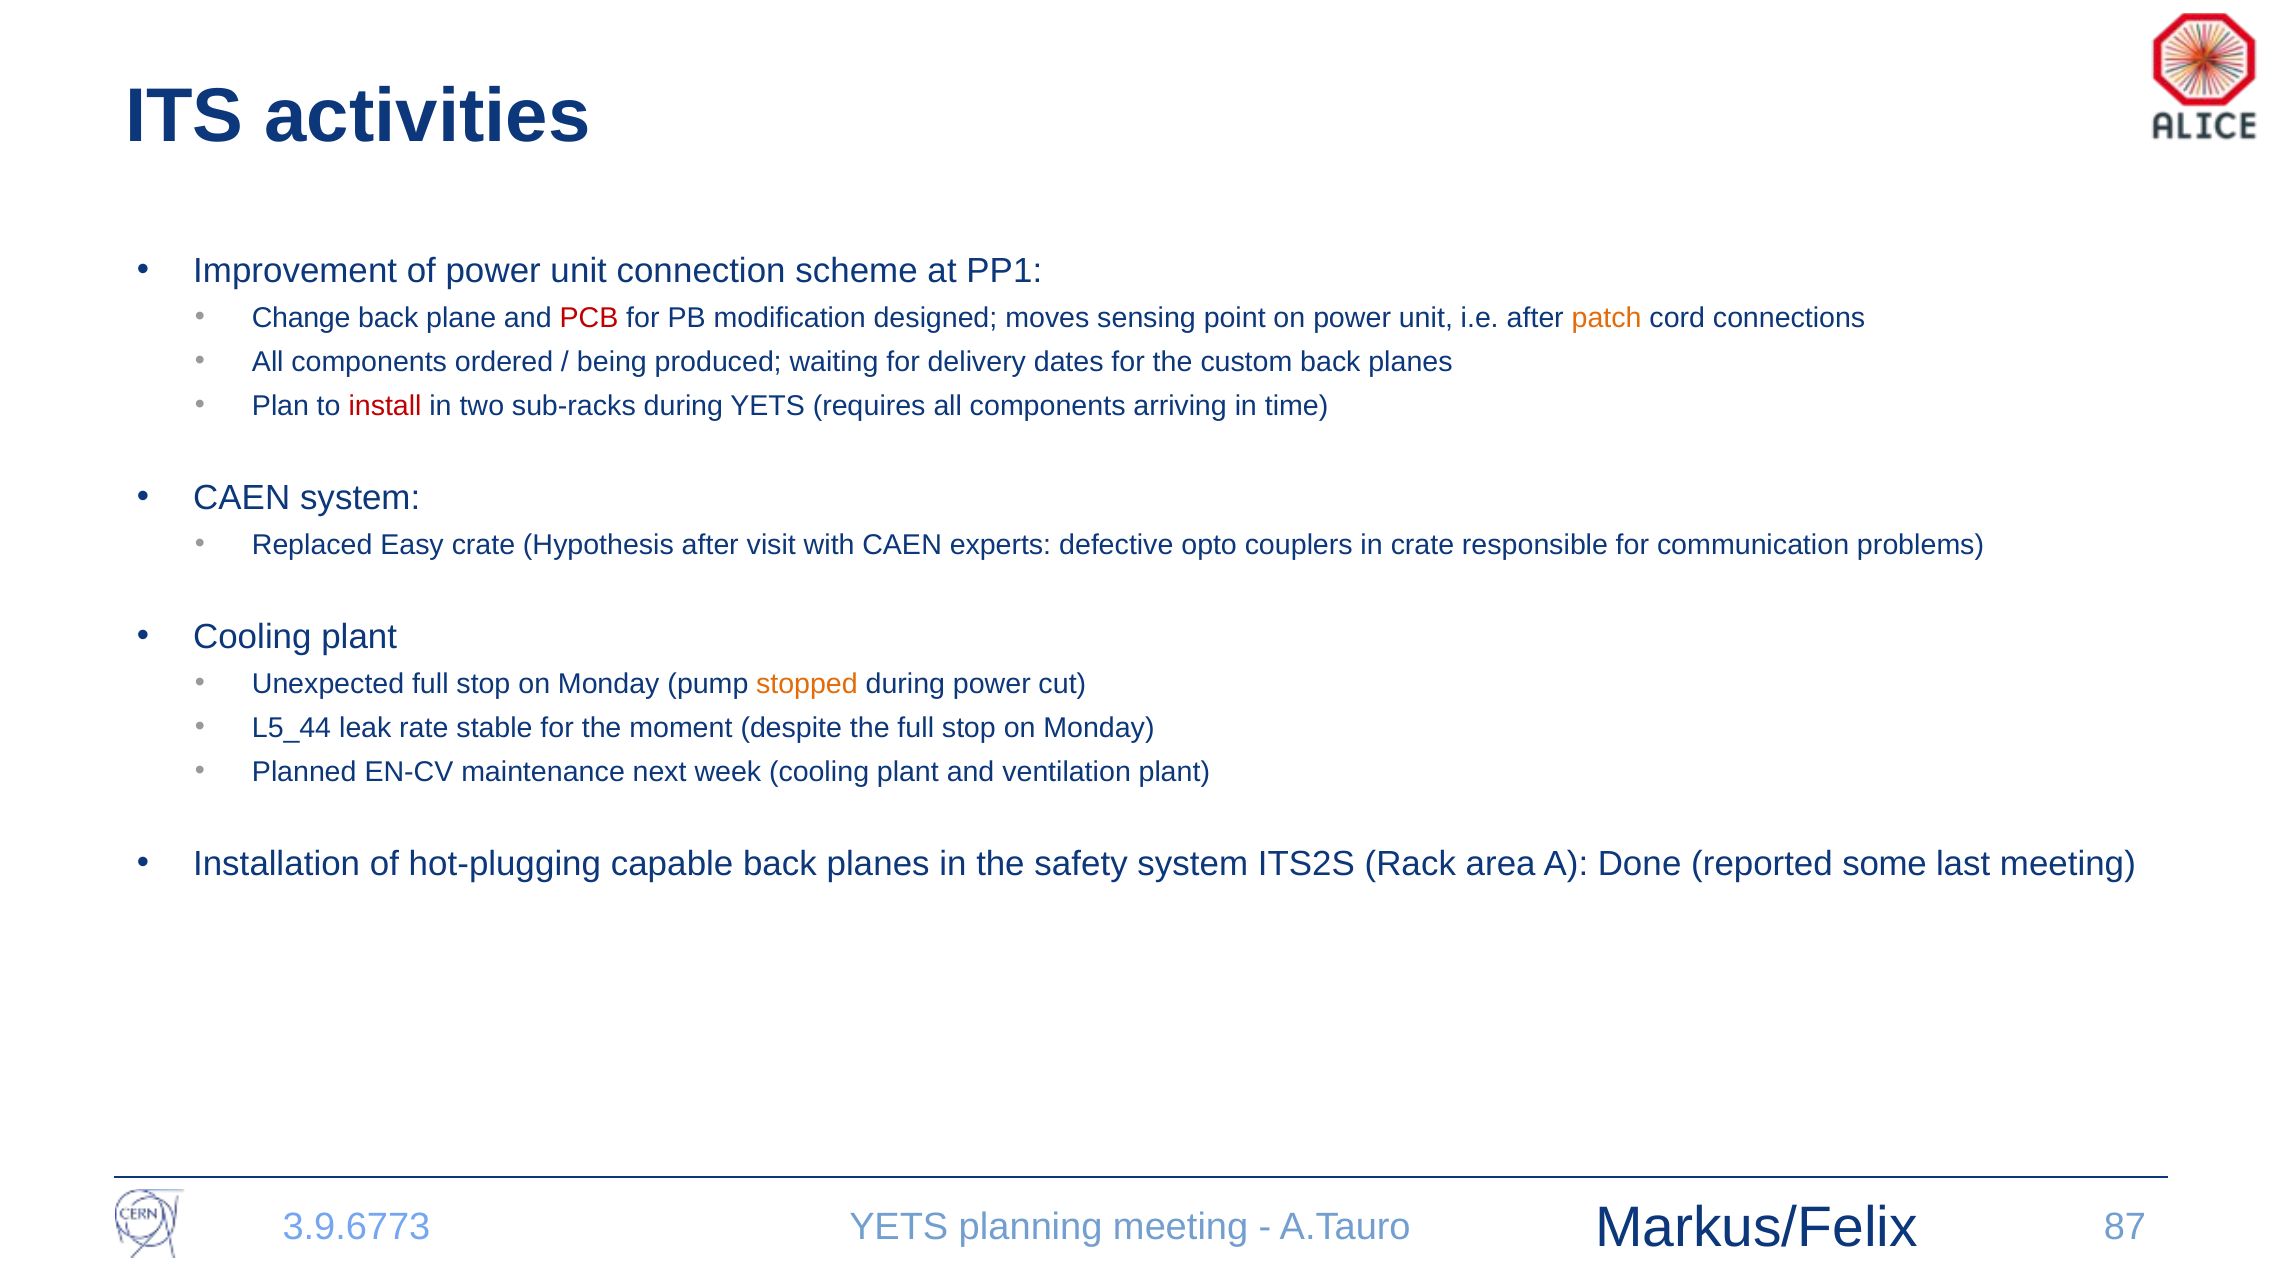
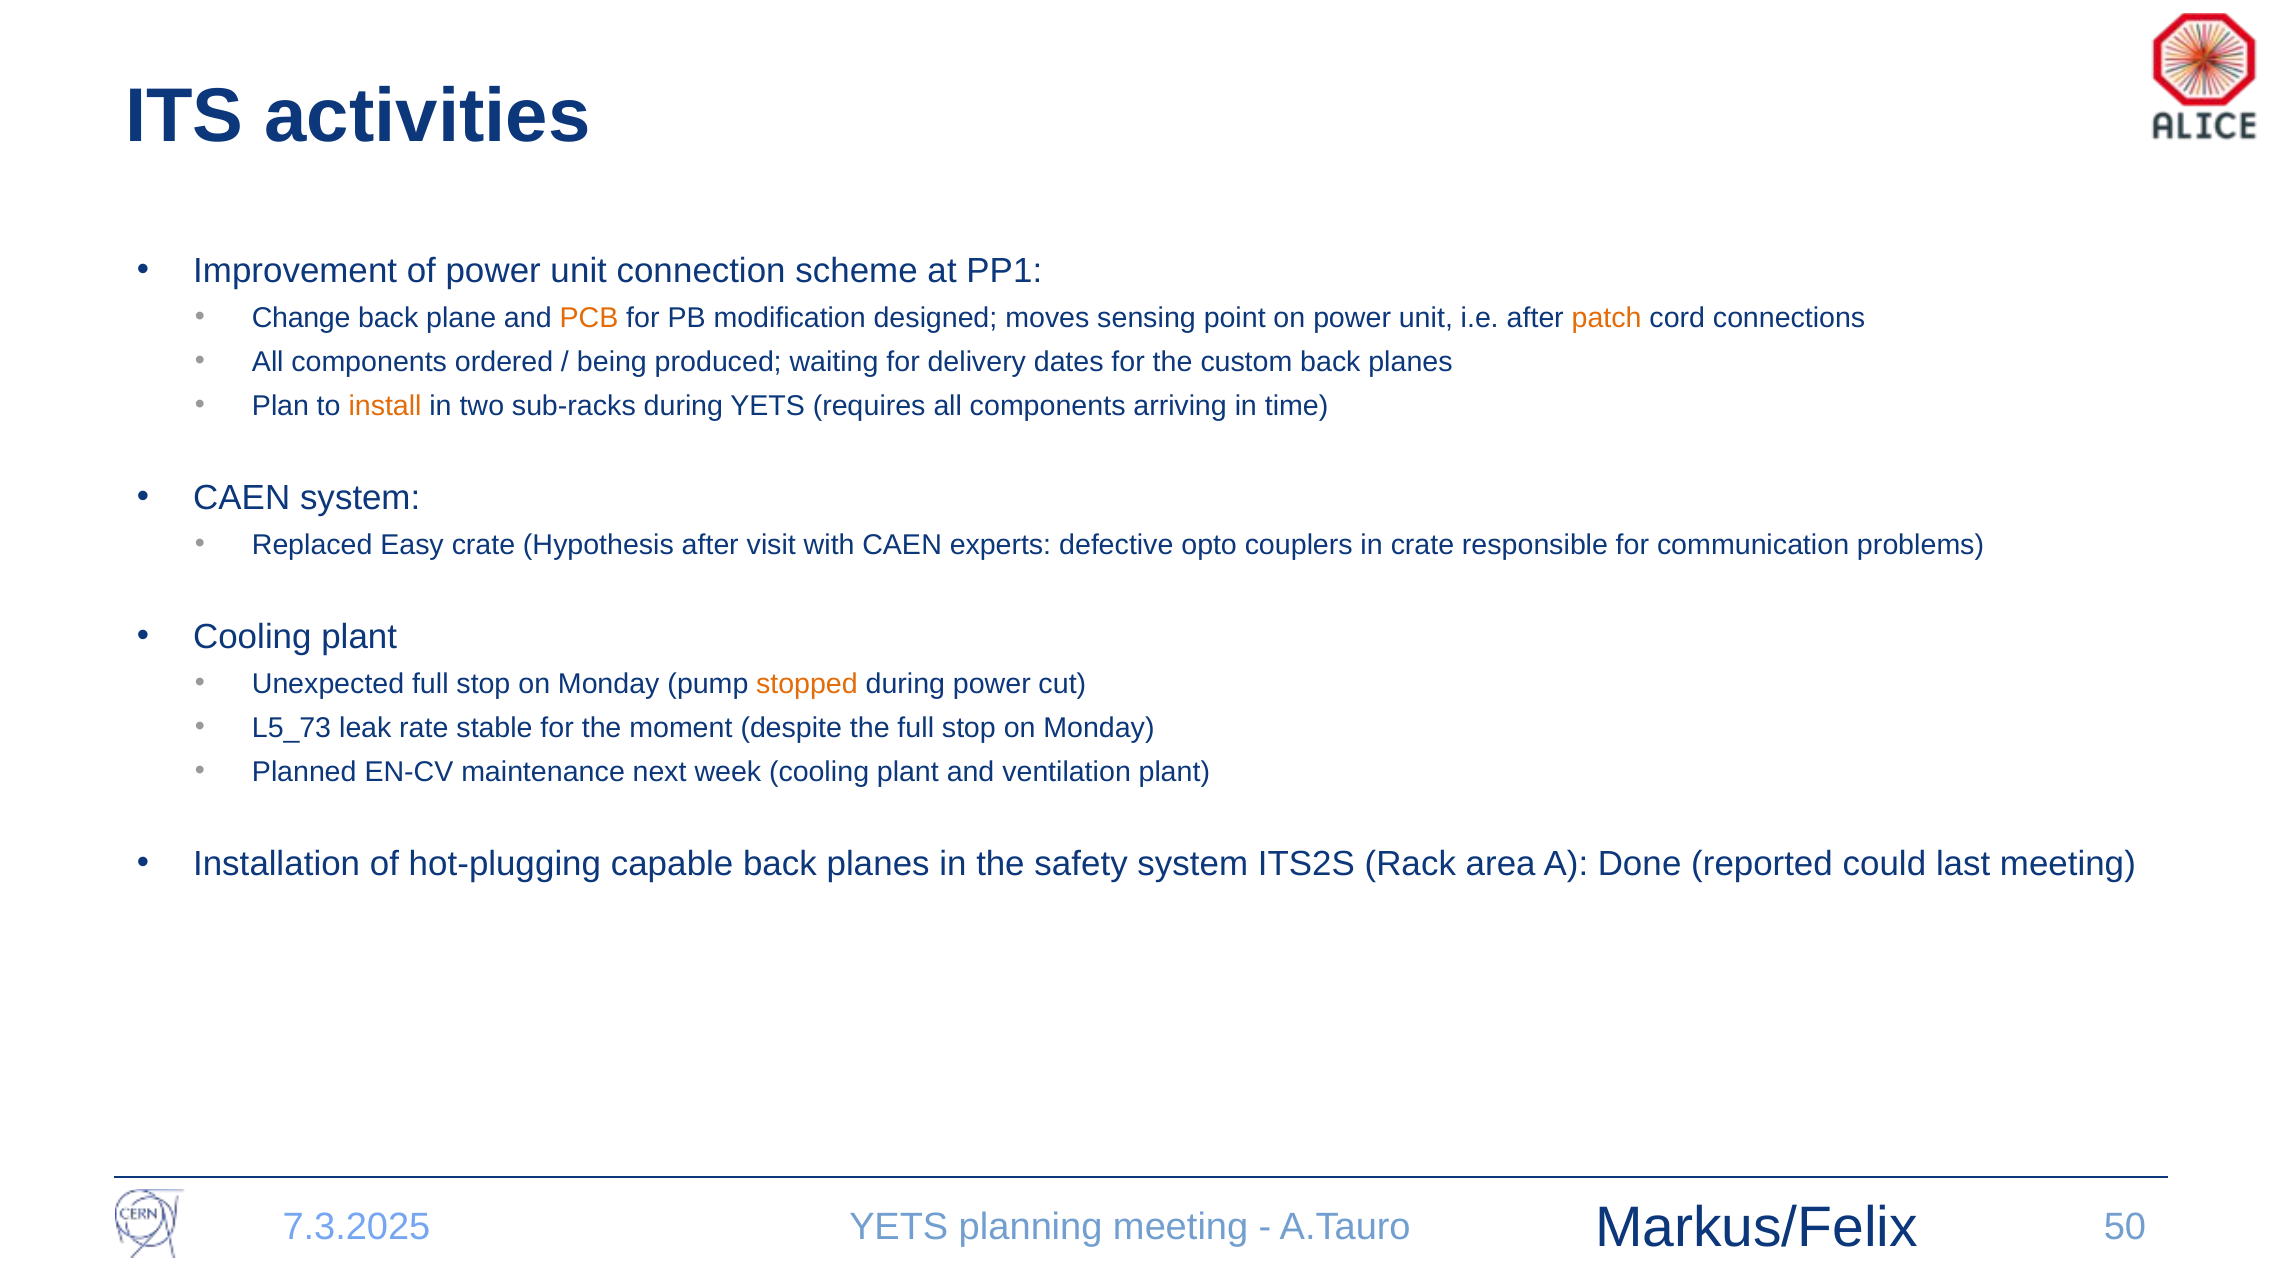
PCB colour: red -> orange (589, 318)
install colour: red -> orange (385, 406)
L5_44: L5_44 -> L5_73 (292, 728)
some: some -> could (1884, 864)
3.9.6773: 3.9.6773 -> 7.3.2025 (356, 1227)
87: 87 -> 50 (2125, 1227)
